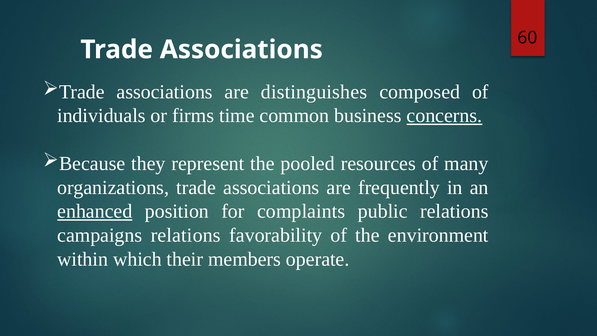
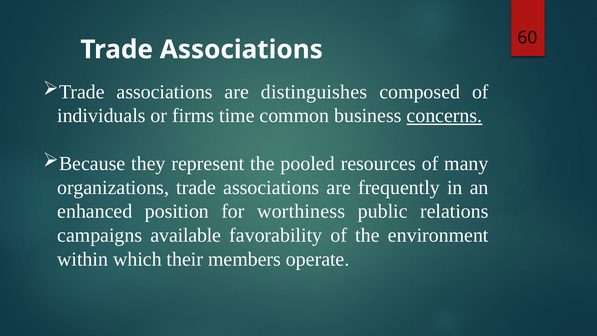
enhanced underline: present -> none (95, 211)
complaints: complaints -> worthiness (301, 211)
campaigns relations: relations -> available (186, 235)
